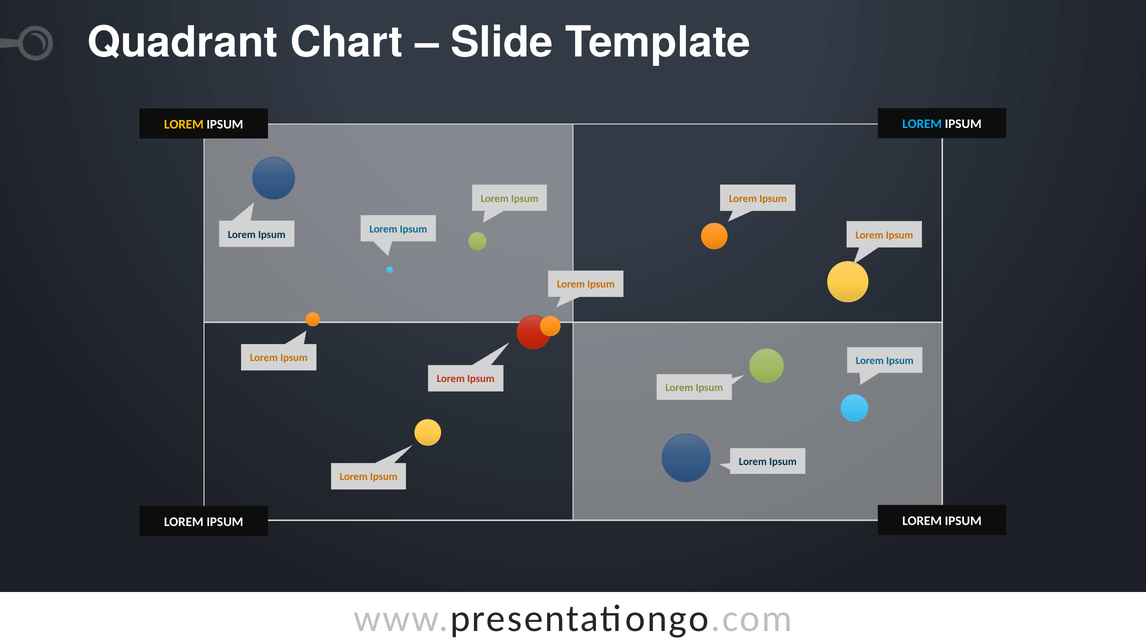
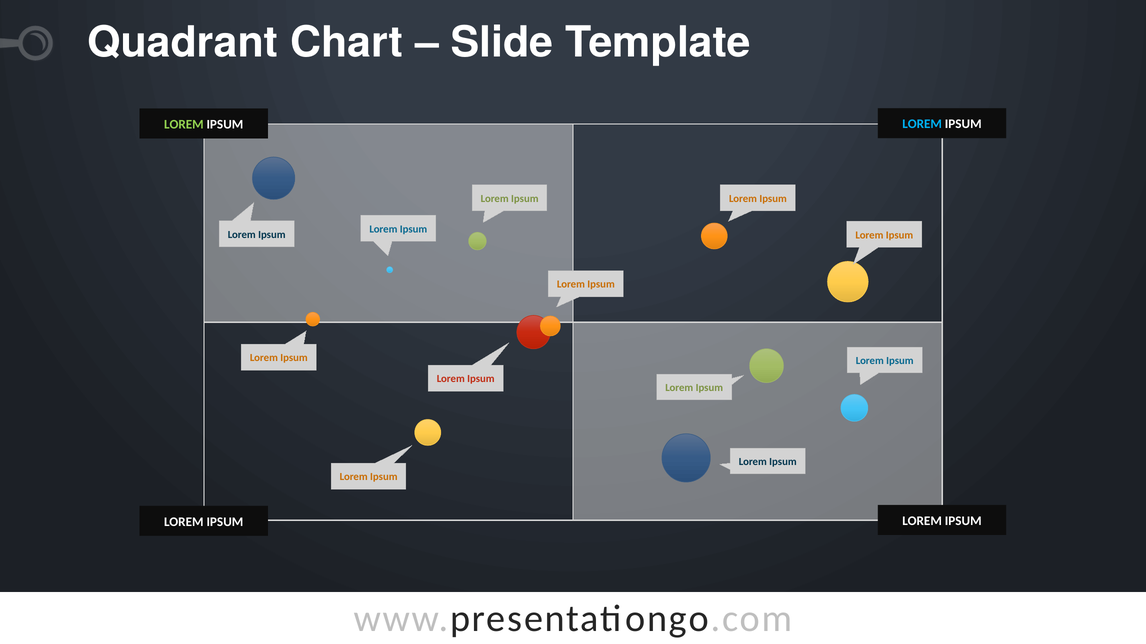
LOREM colour: yellow -> light green (184, 124)
